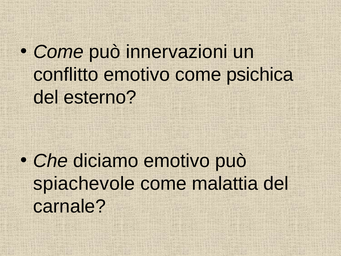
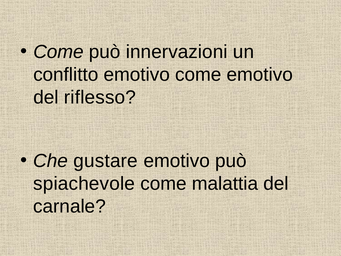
come psichica: psichica -> emotivo (260, 75)
esterno: esterno -> riflesso (100, 97)
diciamo: diciamo -> gustare (106, 161)
